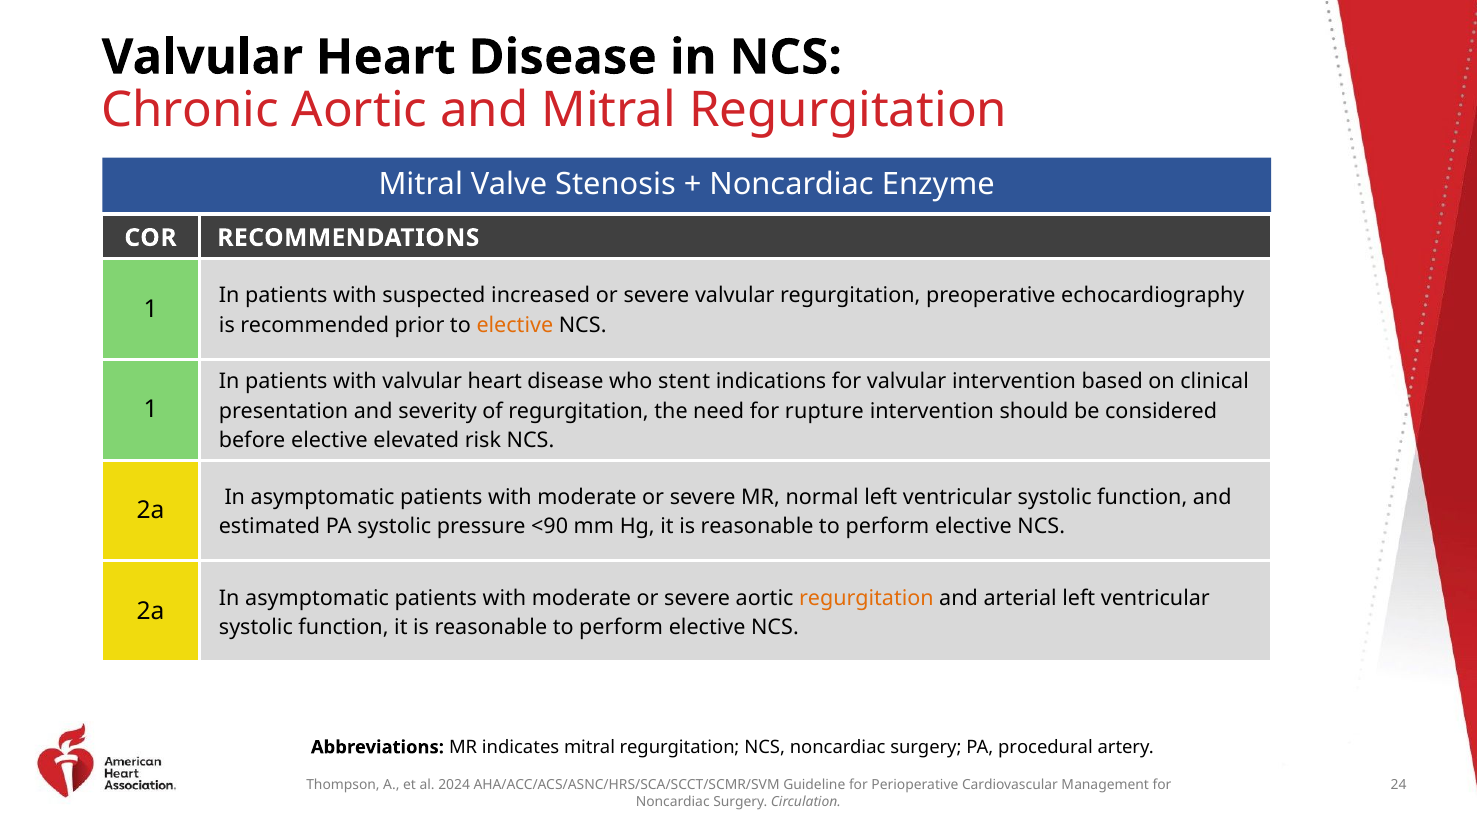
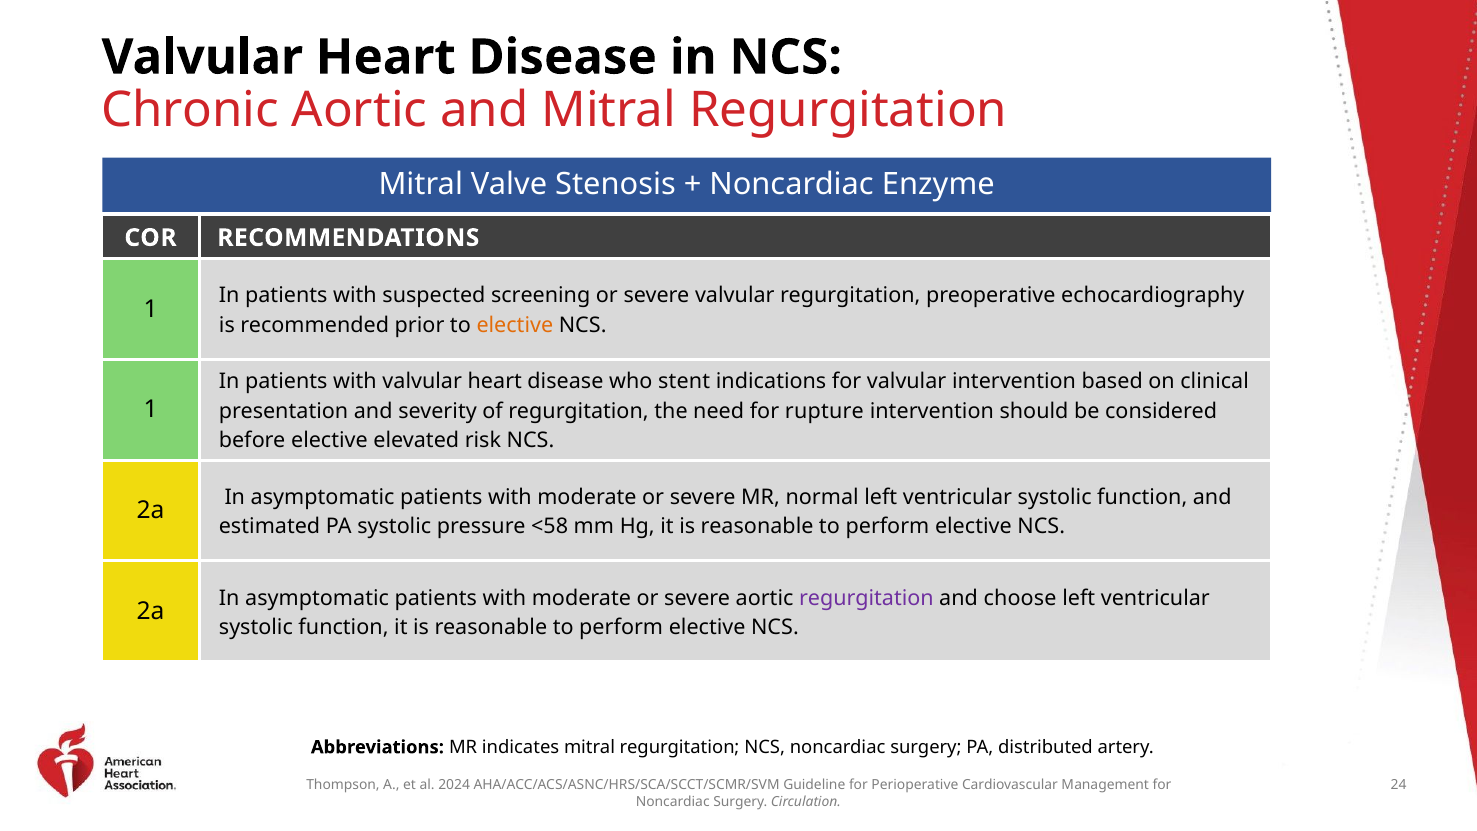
increased: increased -> screening (541, 296)
<90: <90 -> <58 (550, 526)
regurgitation colour: orange -> purple (866, 598)
arterial: arterial -> choose (1020, 598)
procedural: procedural -> distributed (1045, 747)
